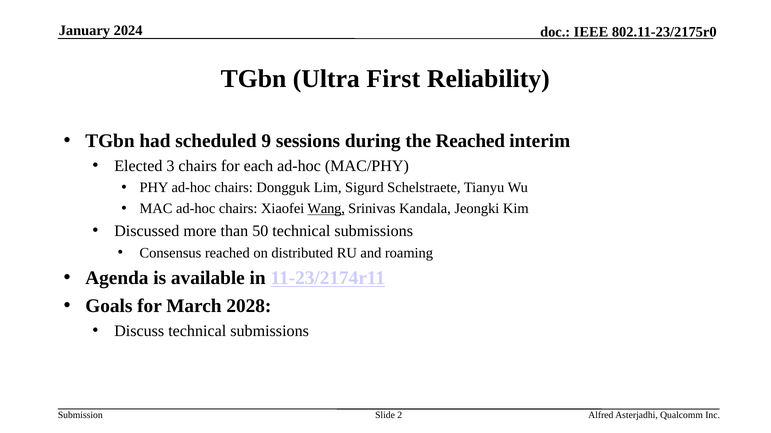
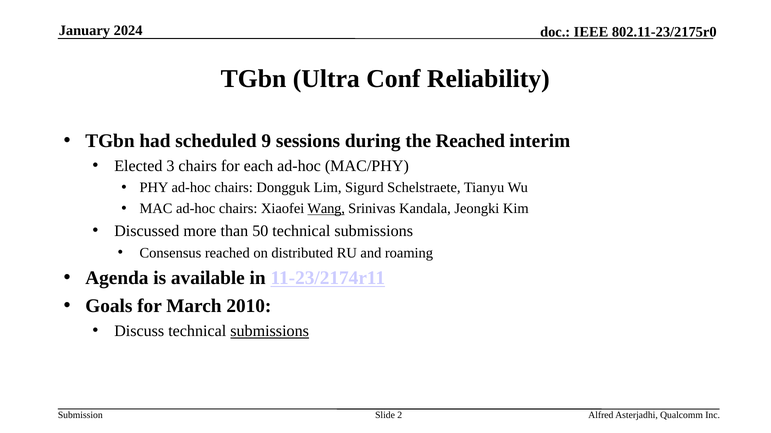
First: First -> Conf (393, 79)
2028: 2028 -> 2010 (249, 307)
submissions underline: none -> present (270, 331)
